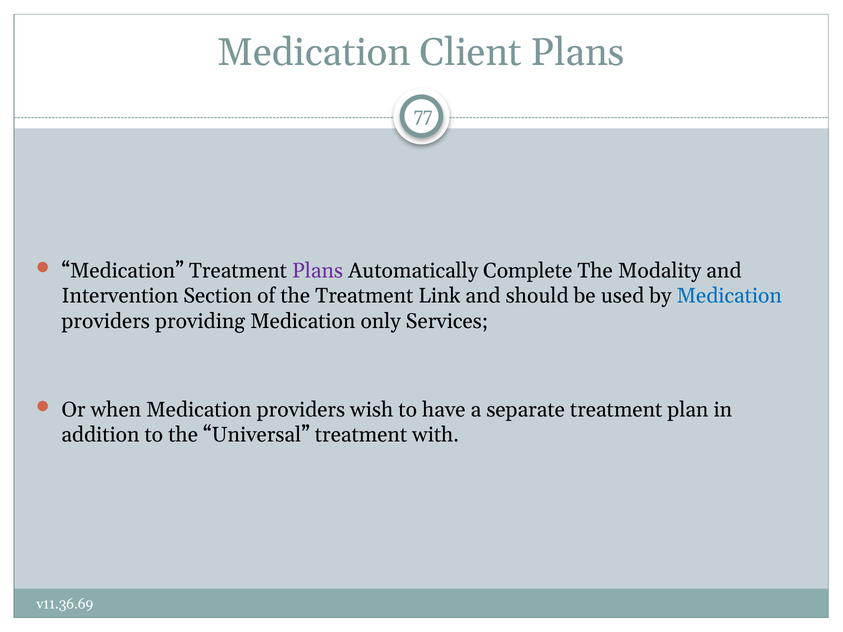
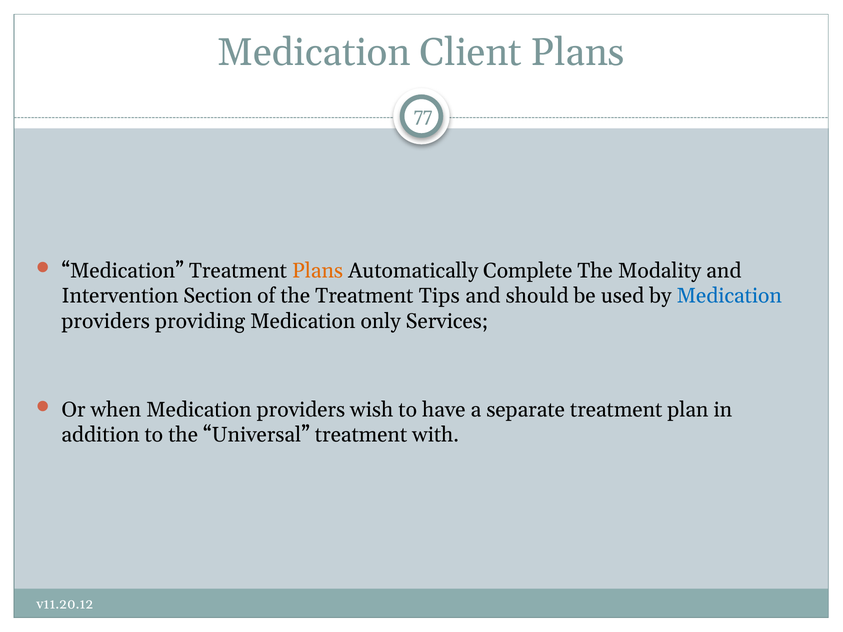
Plans colour: purple -> orange (318, 271)
Link: Link -> Tips (439, 296)
v11.36.69: v11.36.69 -> v11.20.12 (65, 605)
